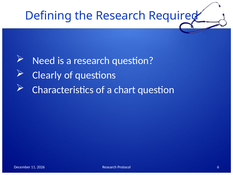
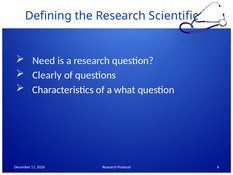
Required: Required -> Scientific (173, 16)
chart: chart -> what (125, 90)
